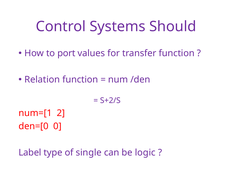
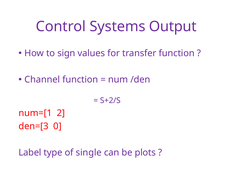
Should: Should -> Output (173, 26)
port: port -> sign (66, 53)
Relation: Relation -> Channel (42, 80)
den=[0: den=[0 -> den=[3 (34, 126)
logic: logic -> plots (145, 153)
